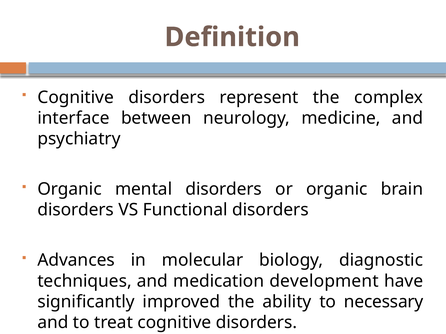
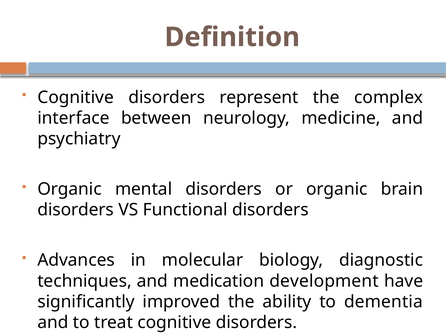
necessary: necessary -> dementia (383, 302)
